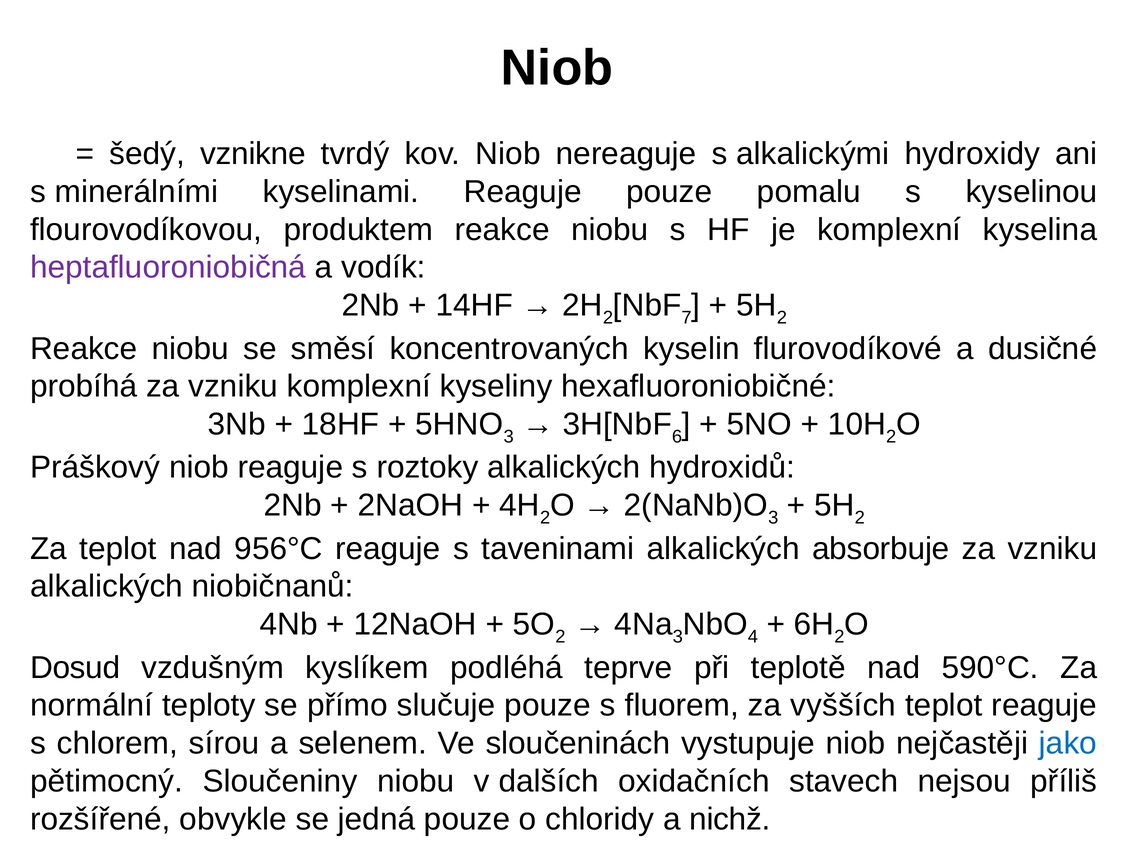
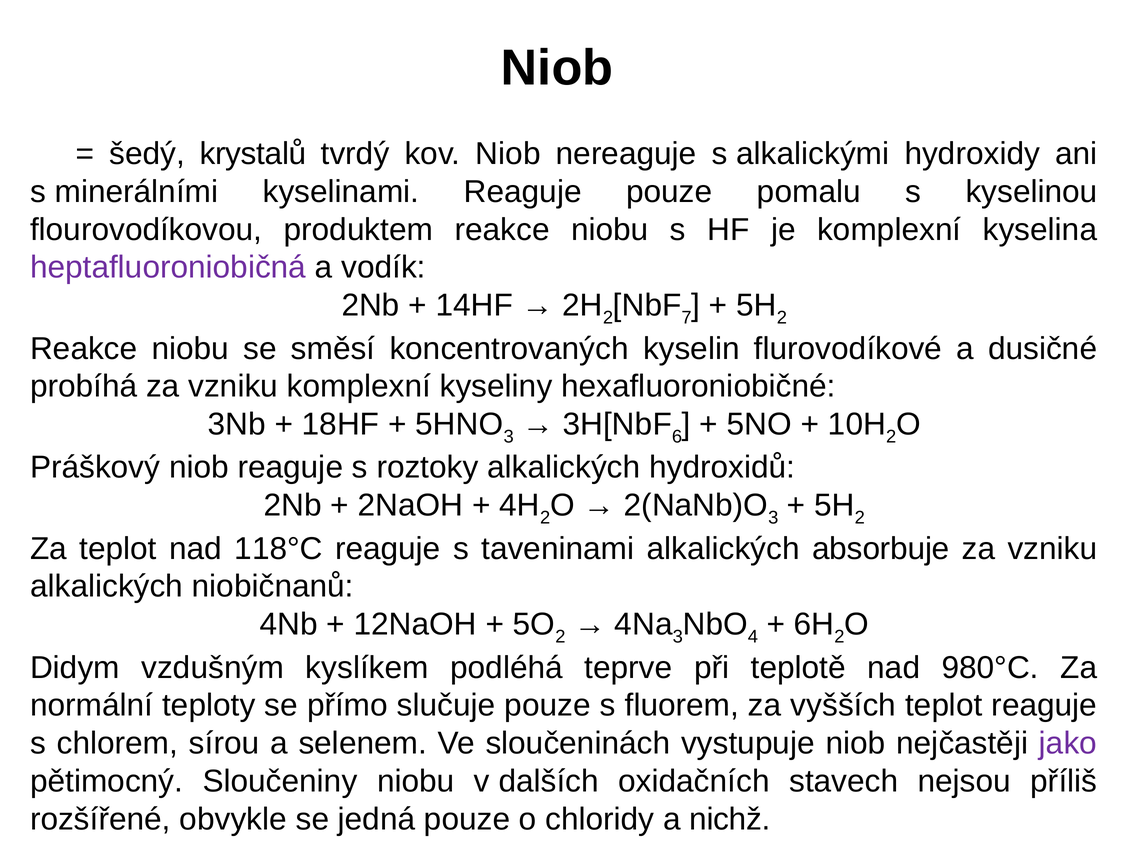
vznikne: vznikne -> krystalů (253, 154)
956°C: 956°C -> 118°C (279, 549)
Dosud: Dosud -> Didym (75, 668)
590°C: 590°C -> 980°C (990, 668)
jako colour: blue -> purple (1068, 744)
